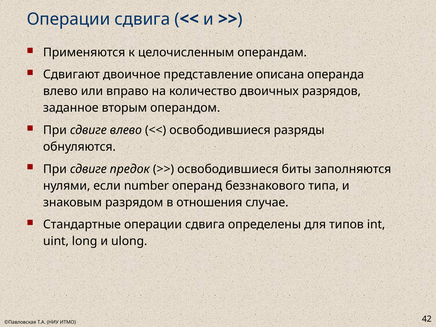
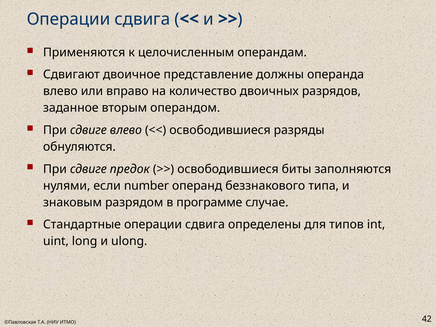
описана: описана -> должны (280, 75)
отношения: отношения -> программе (209, 202)
